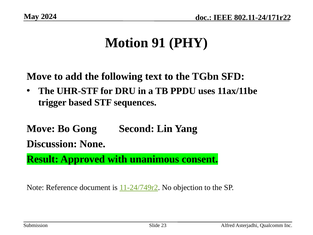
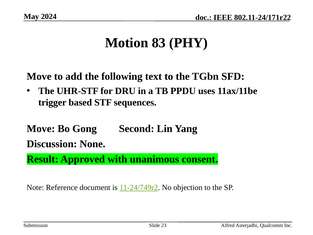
91: 91 -> 83 (159, 43)
